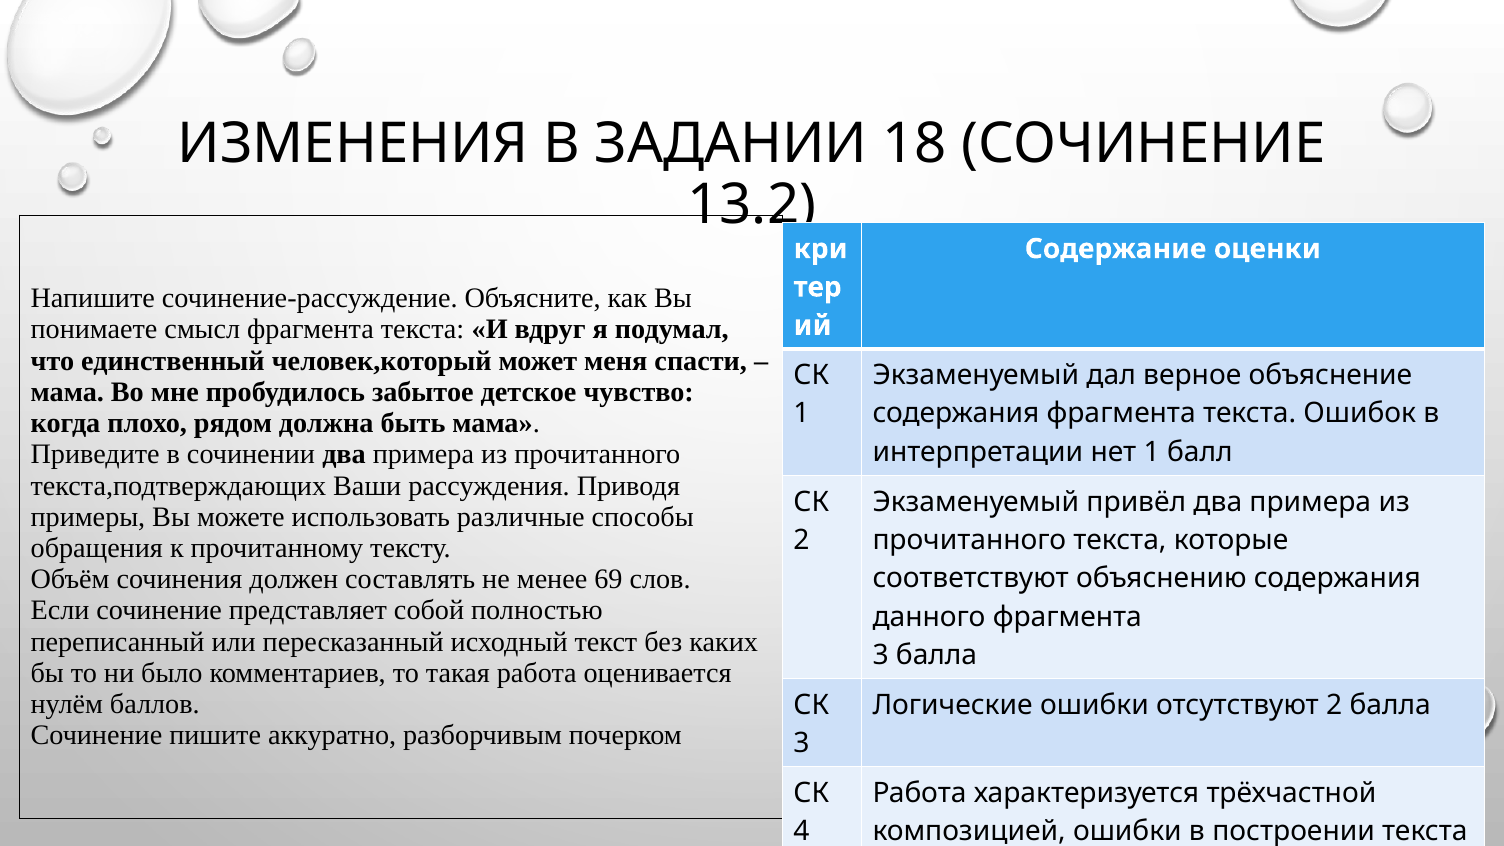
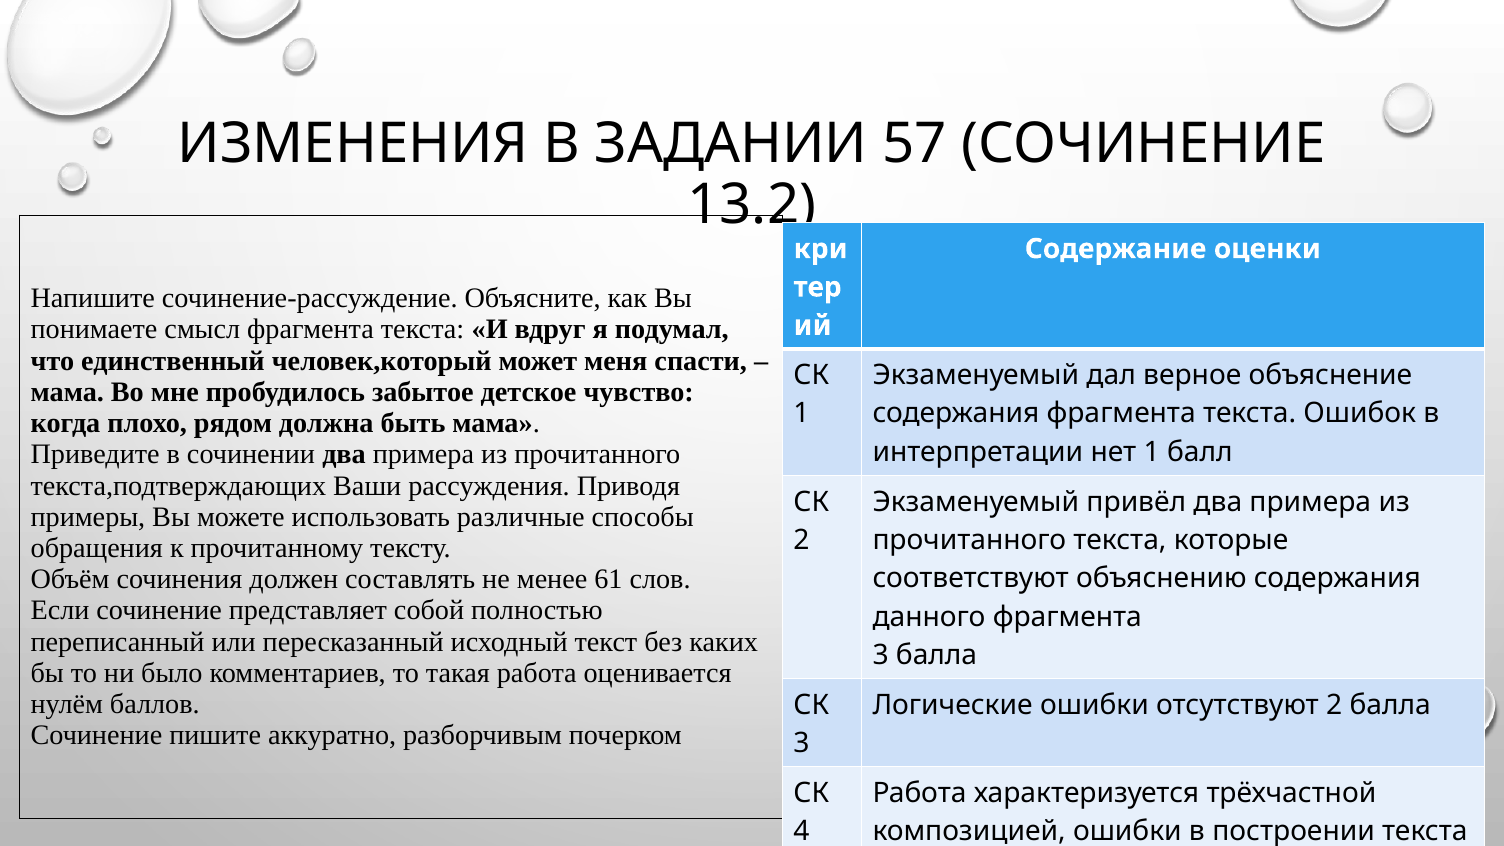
18: 18 -> 57 (914, 144)
69: 69 -> 61 (608, 579)
